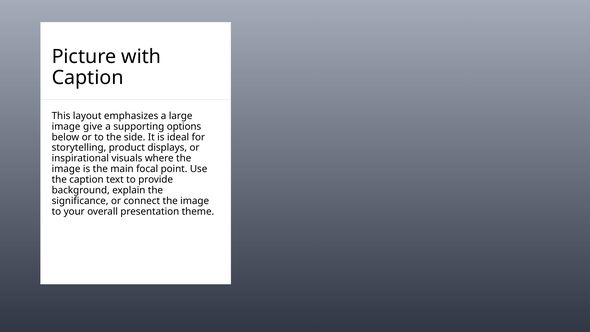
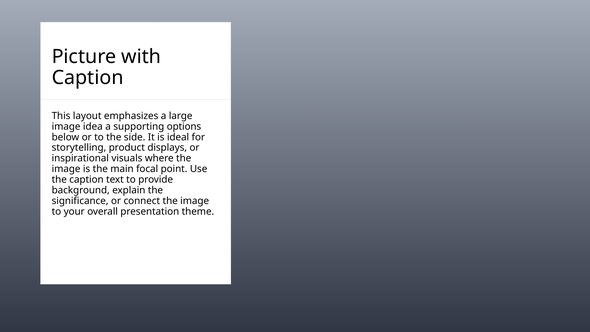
give: give -> idea (93, 126)
